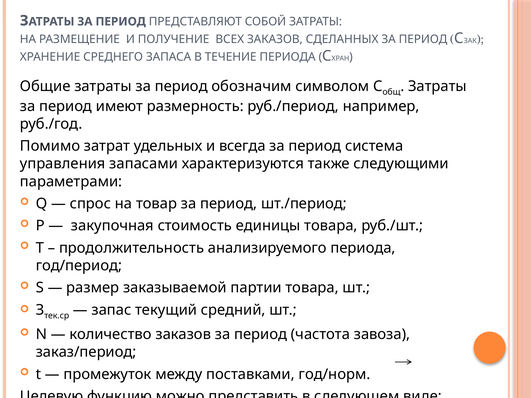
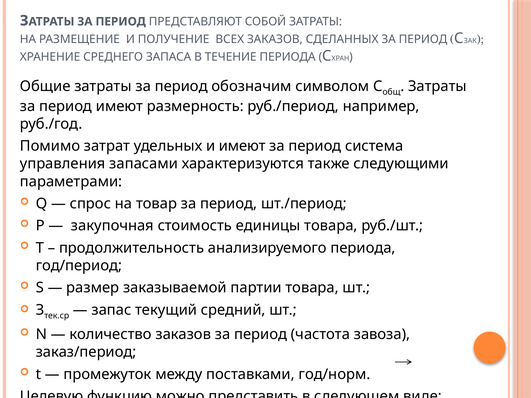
и всегда: всегда -> имеют (242, 146)
